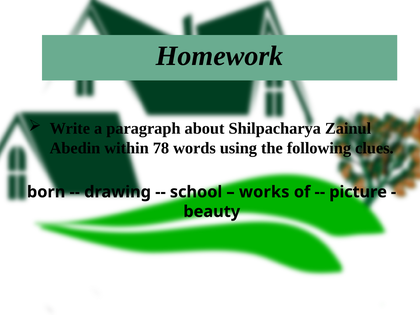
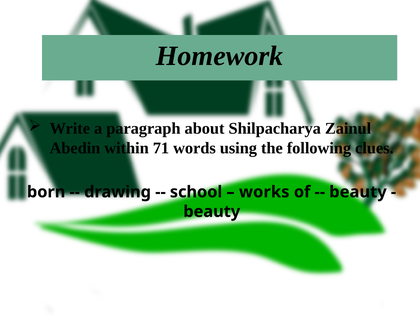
78: 78 -> 71 (161, 148)
picture: picture -> beauty (358, 192)
